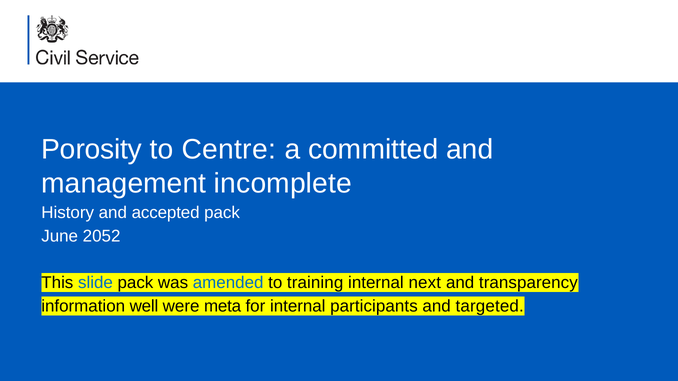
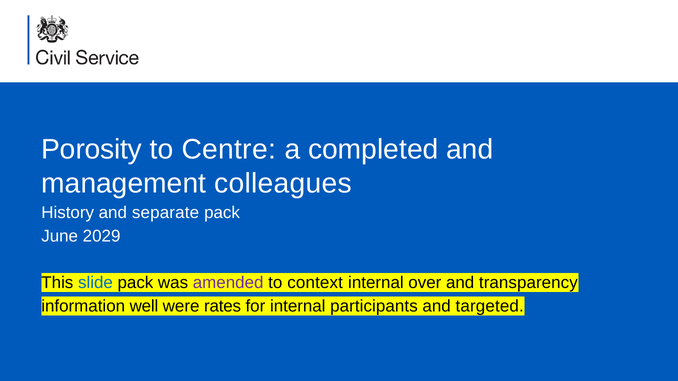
committed: committed -> completed (373, 150)
incomplete: incomplete -> colleagues (283, 184)
accepted: accepted -> separate (165, 213)
2052: 2052 -> 2029 (102, 236)
amended colour: blue -> purple (228, 283)
training: training -> context (315, 283)
next: next -> over (425, 283)
meta: meta -> rates (223, 306)
